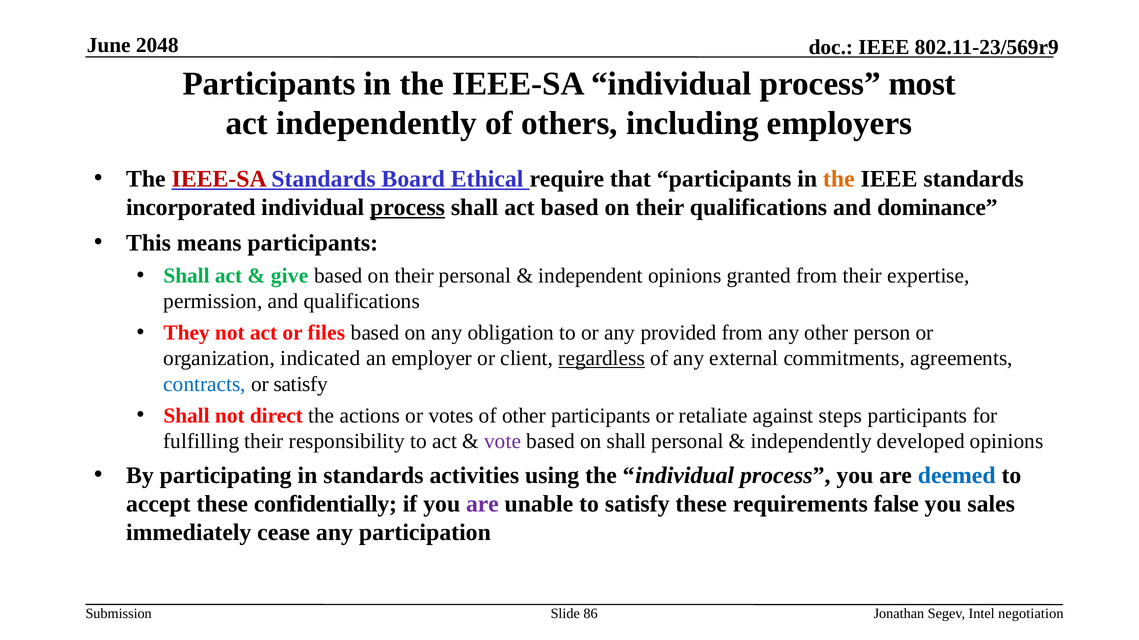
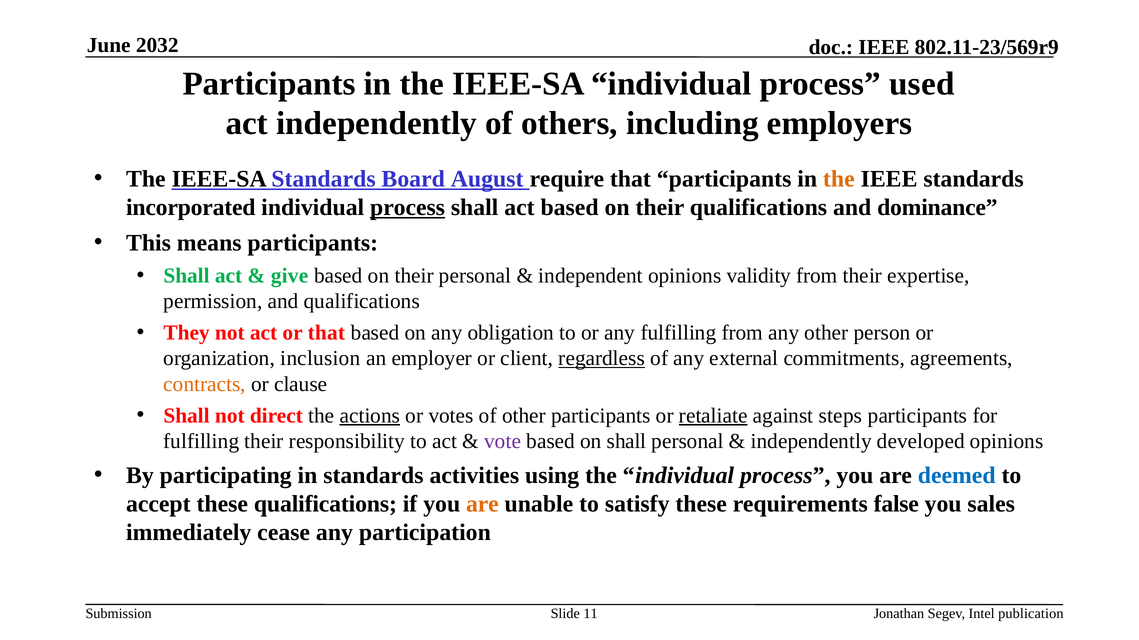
2048: 2048 -> 2032 (157, 45)
most: most -> used (922, 84)
IEEE-SA colour: red -> black (219, 179)
Ethical: Ethical -> August (487, 179)
granted: granted -> validity (759, 276)
or files: files -> that (326, 333)
any provided: provided -> fulfilling (678, 333)
indicated: indicated -> inclusion (320, 359)
contracts colour: blue -> orange (205, 384)
or satisfy: satisfy -> clause (301, 384)
actions underline: none -> present (370, 416)
retaliate underline: none -> present (713, 416)
these confidentially: confidentially -> qualifications (325, 504)
are colour: purple -> orange (482, 504)
86: 86 -> 11 (591, 614)
negotiation: negotiation -> publication (1031, 614)
